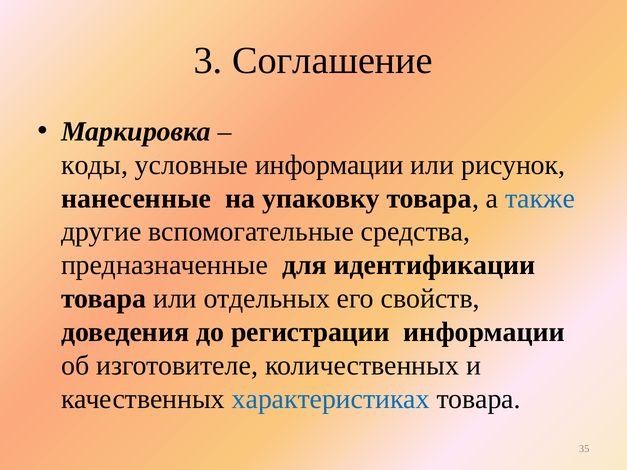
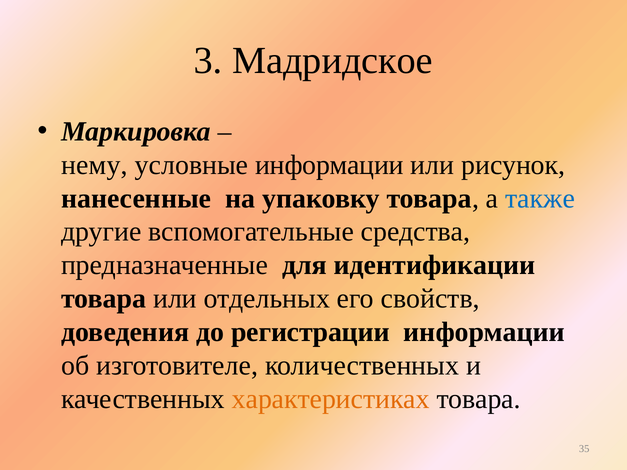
Соглашение: Соглашение -> Мадридское (333, 61)
коды: коды -> нему (94, 165)
характеристиках colour: blue -> orange (331, 399)
